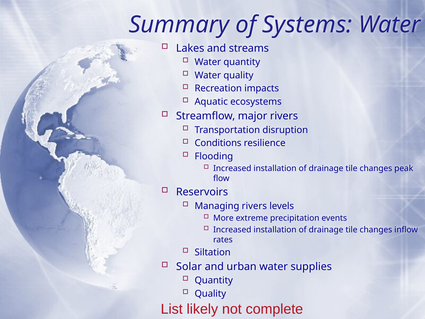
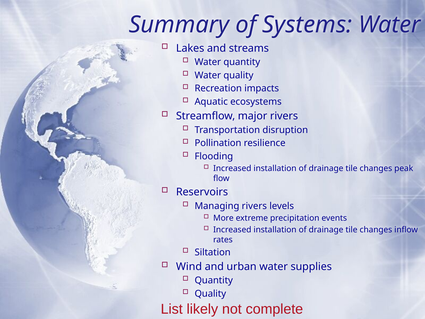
Conditions: Conditions -> Pollination (218, 143)
Solar: Solar -> Wind (189, 266)
